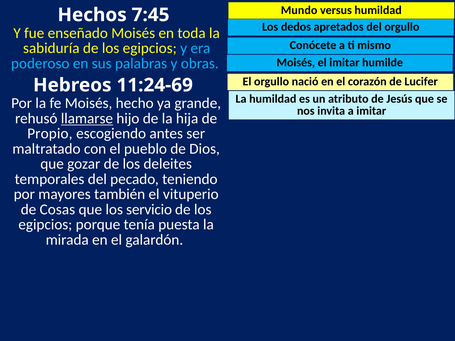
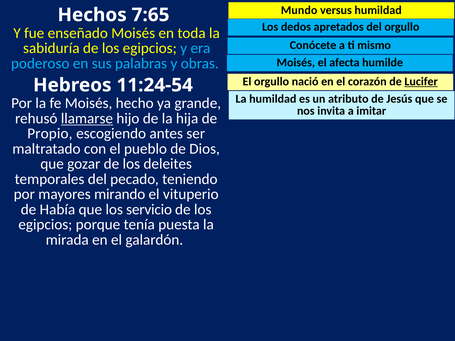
7:45: 7:45 -> 7:65 (151, 15)
el imitar: imitar -> afecta (344, 63)
Lucifer underline: none -> present (421, 82)
11:24-69: 11:24-69 -> 11:24-54 (155, 85)
también: también -> mirando (120, 194)
Cosas: Cosas -> Había (57, 210)
